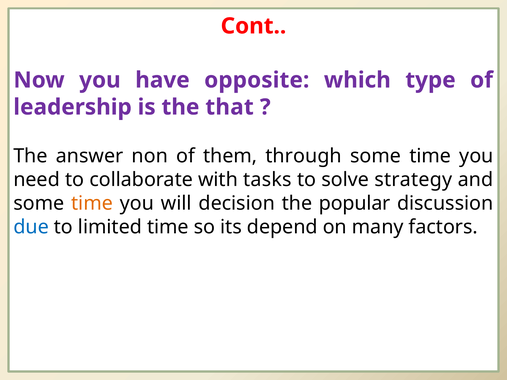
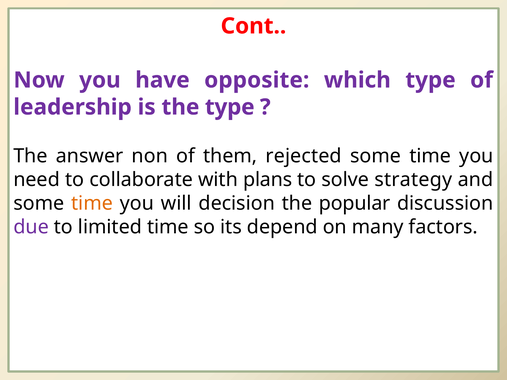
the that: that -> type (230, 107)
through: through -> rejected (304, 156)
tasks: tasks -> plans (268, 180)
due colour: blue -> purple (31, 227)
